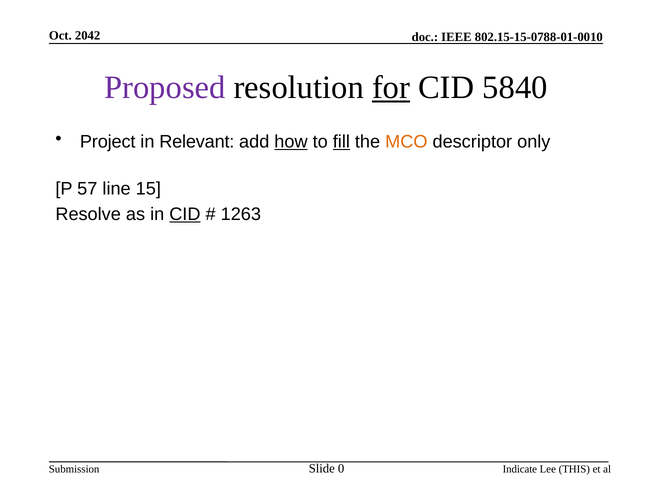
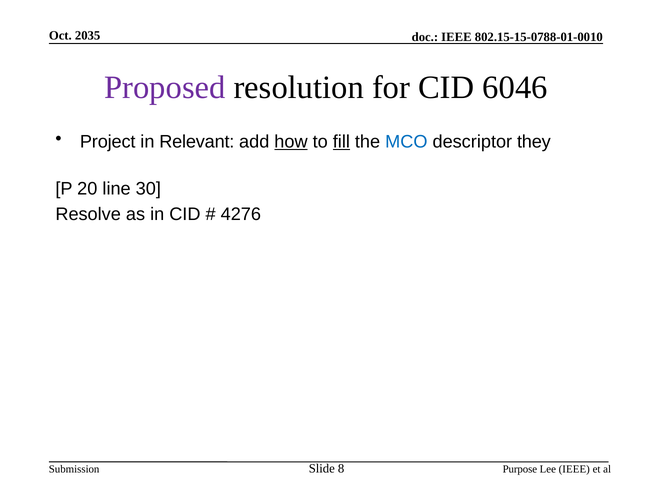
2042: 2042 -> 2035 (88, 36)
for underline: present -> none (391, 88)
5840: 5840 -> 6046 (515, 88)
MCO colour: orange -> blue (406, 142)
only: only -> they (534, 142)
57: 57 -> 20 (87, 189)
15: 15 -> 30 (148, 189)
CID underline: present -> none (185, 214)
1263: 1263 -> 4276 (241, 214)
0: 0 -> 8 (341, 469)
Indicate: Indicate -> Purpose (520, 469)
Lee THIS: THIS -> IEEE (574, 469)
